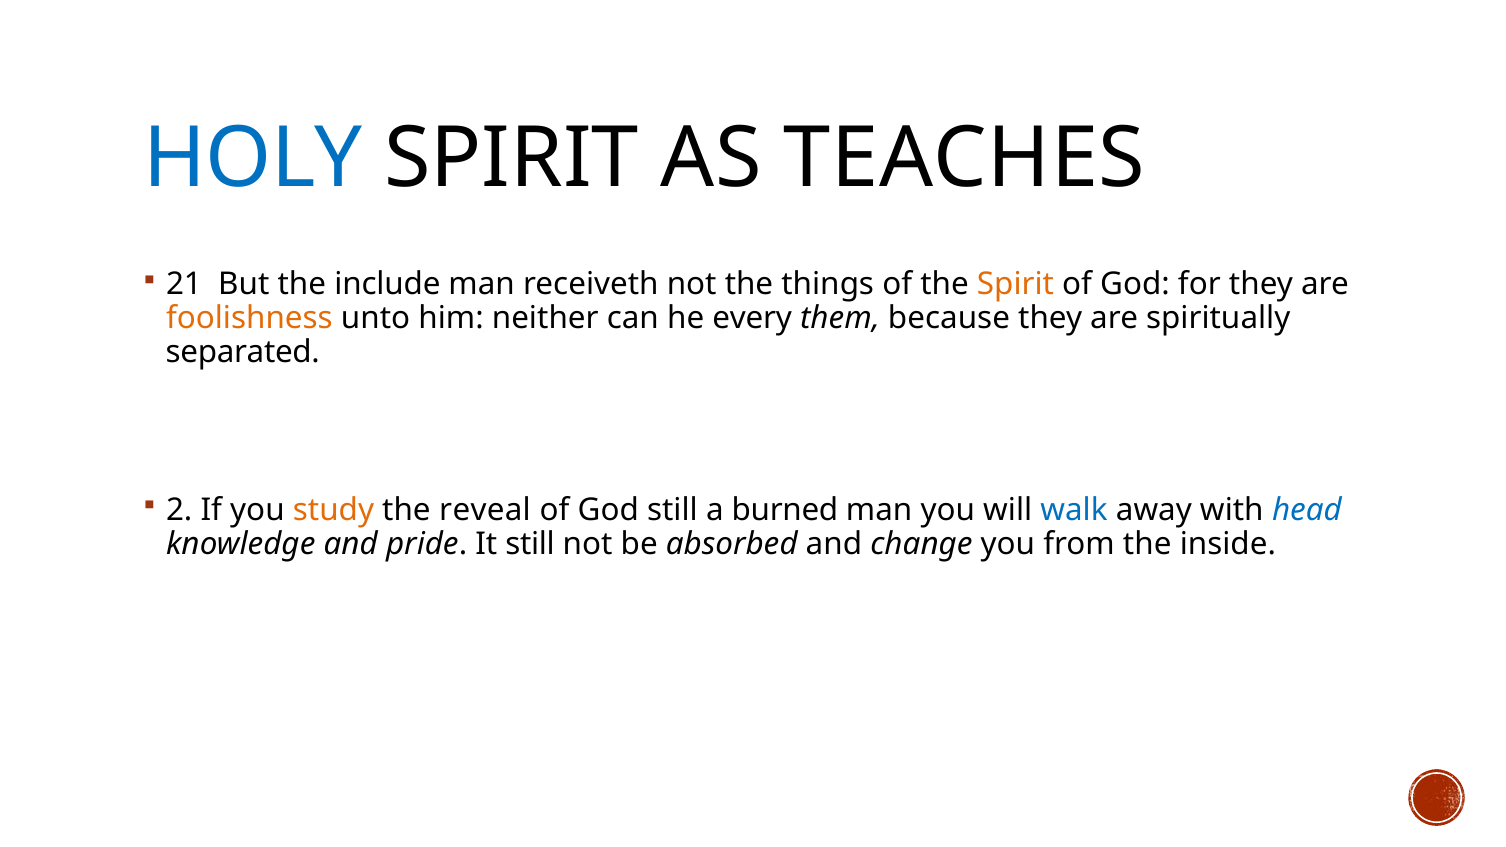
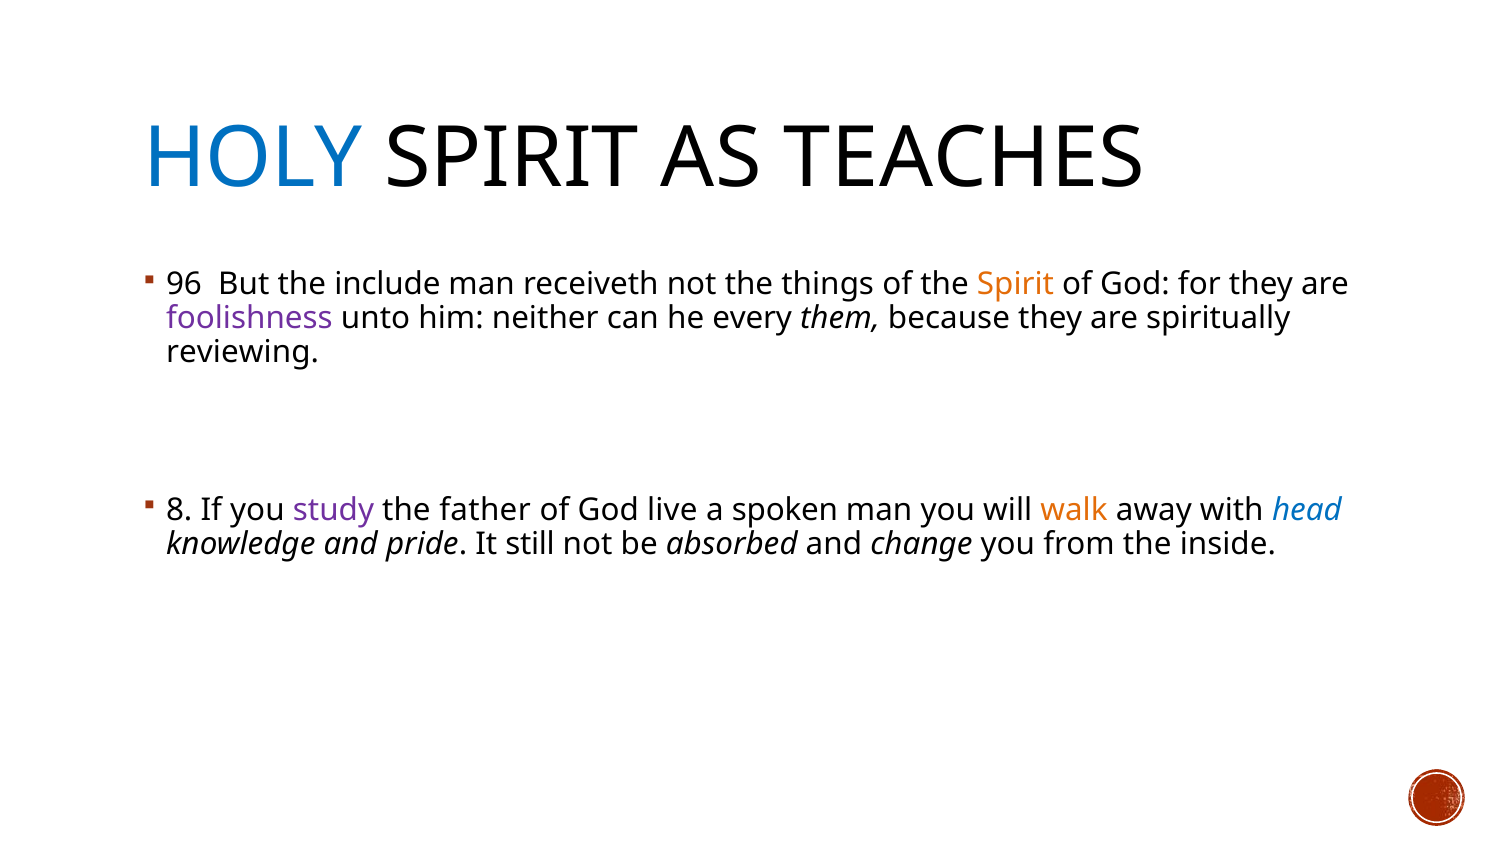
21: 21 -> 96 (184, 284)
foolishness colour: orange -> purple (249, 318)
separated: separated -> reviewing (243, 352)
2: 2 -> 8 (179, 510)
study colour: orange -> purple (333, 510)
reveal: reveal -> father (485, 510)
God still: still -> live (672, 510)
burned: burned -> spoken (785, 510)
walk colour: blue -> orange (1074, 510)
